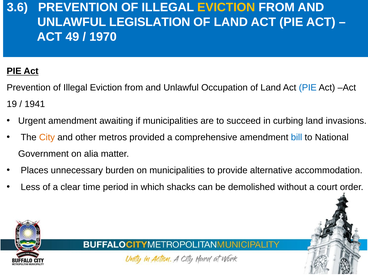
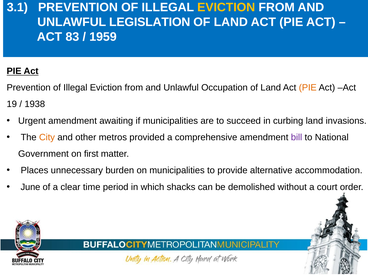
3.6: 3.6 -> 3.1 (17, 7)
49: 49 -> 83 (72, 37)
1970: 1970 -> 1959 (103, 37)
PIE colour: blue -> orange (308, 88)
1941: 1941 -> 1938 (35, 104)
bill colour: blue -> purple (297, 137)
alia: alia -> first (91, 154)
Less: Less -> June (30, 187)
